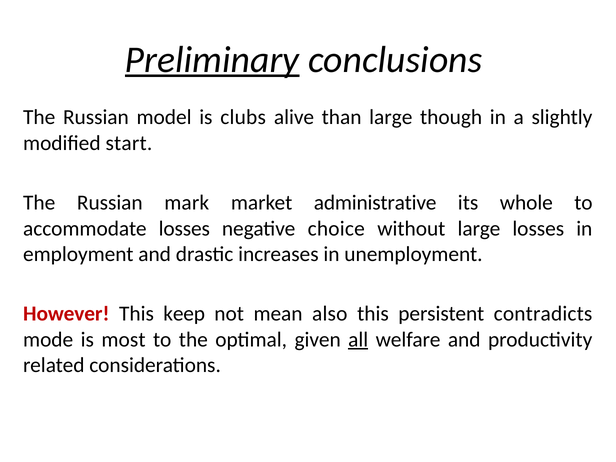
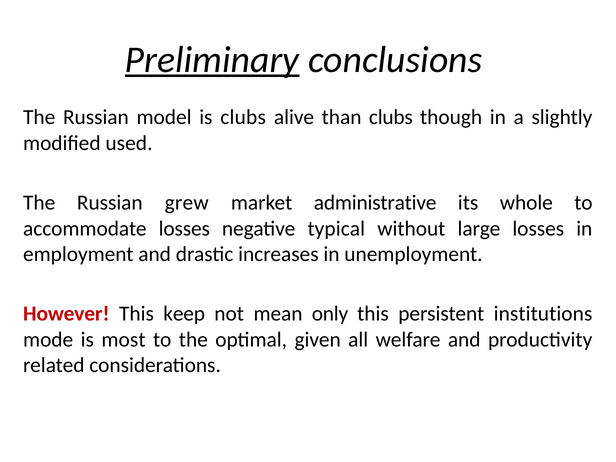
than large: large -> clubs (391, 117)
start: start -> used (129, 143)
mark: mark -> grew (187, 203)
choice: choice -> typical (336, 228)
also: also -> only (330, 314)
contradicts: contradicts -> institutions (543, 314)
all underline: present -> none (358, 340)
